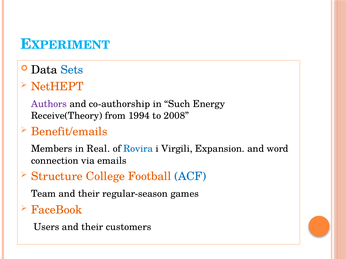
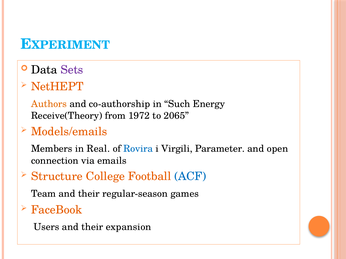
Sets colour: blue -> purple (72, 70)
Authors colour: purple -> orange (49, 104)
1994: 1994 -> 1972 (139, 116)
2008: 2008 -> 2065 (176, 116)
Benefit/emails: Benefit/emails -> Models/emails (69, 132)
Expansion: Expansion -> Parameter (220, 149)
word: word -> open (278, 149)
customers: customers -> expansion (129, 228)
